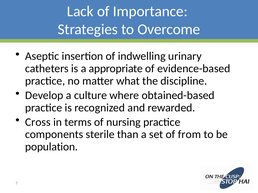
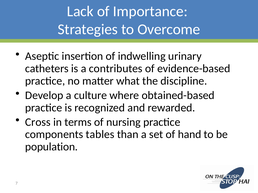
appropriate: appropriate -> contributes (116, 69)
sterile: sterile -> tables (100, 135)
from: from -> hand (190, 135)
